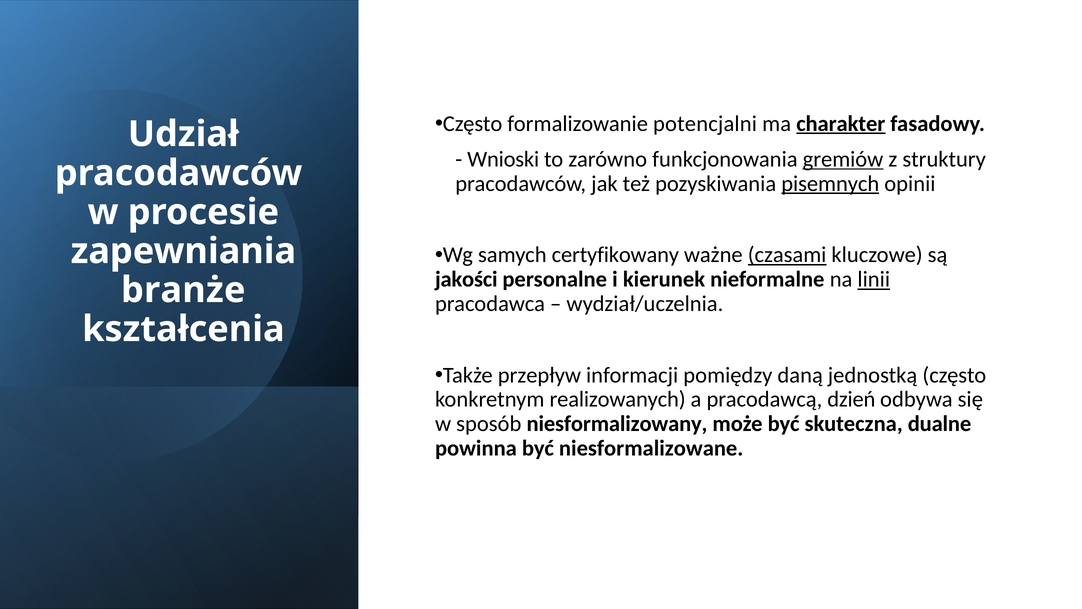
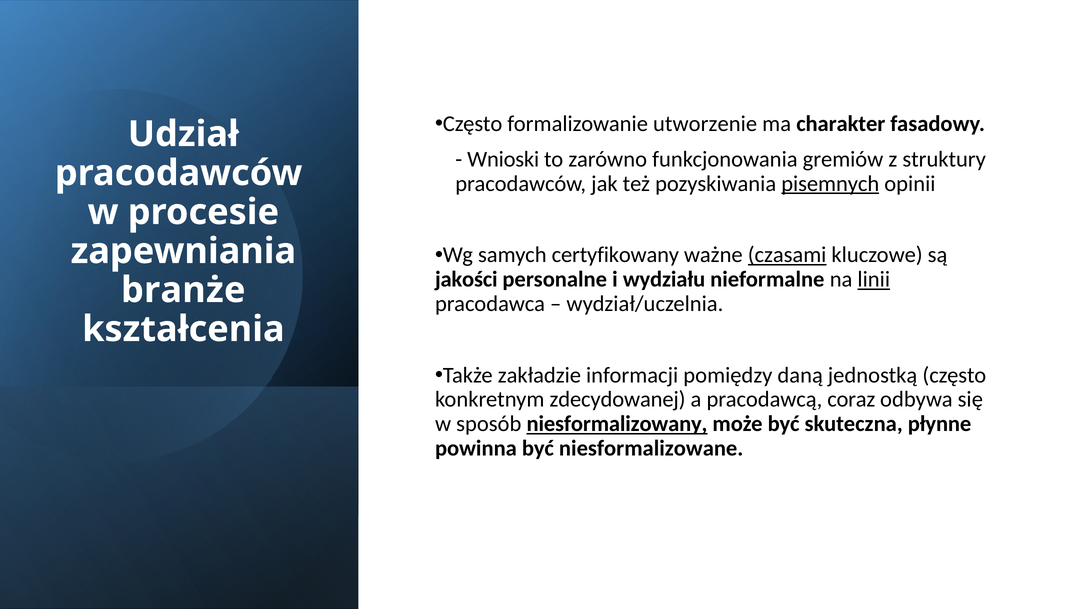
potencjalni: potencjalni -> utworzenie (705, 124)
charakter underline: present -> none (841, 124)
gremiów underline: present -> none (843, 159)
kierunek: kierunek -> wydziału (664, 279)
przepływ: przepływ -> zakładzie (539, 375)
realizowanych: realizowanych -> zdecydowanej (618, 399)
dzień: dzień -> coraz (851, 399)
niesformalizowany underline: none -> present (617, 424)
dualne: dualne -> płynne (940, 424)
